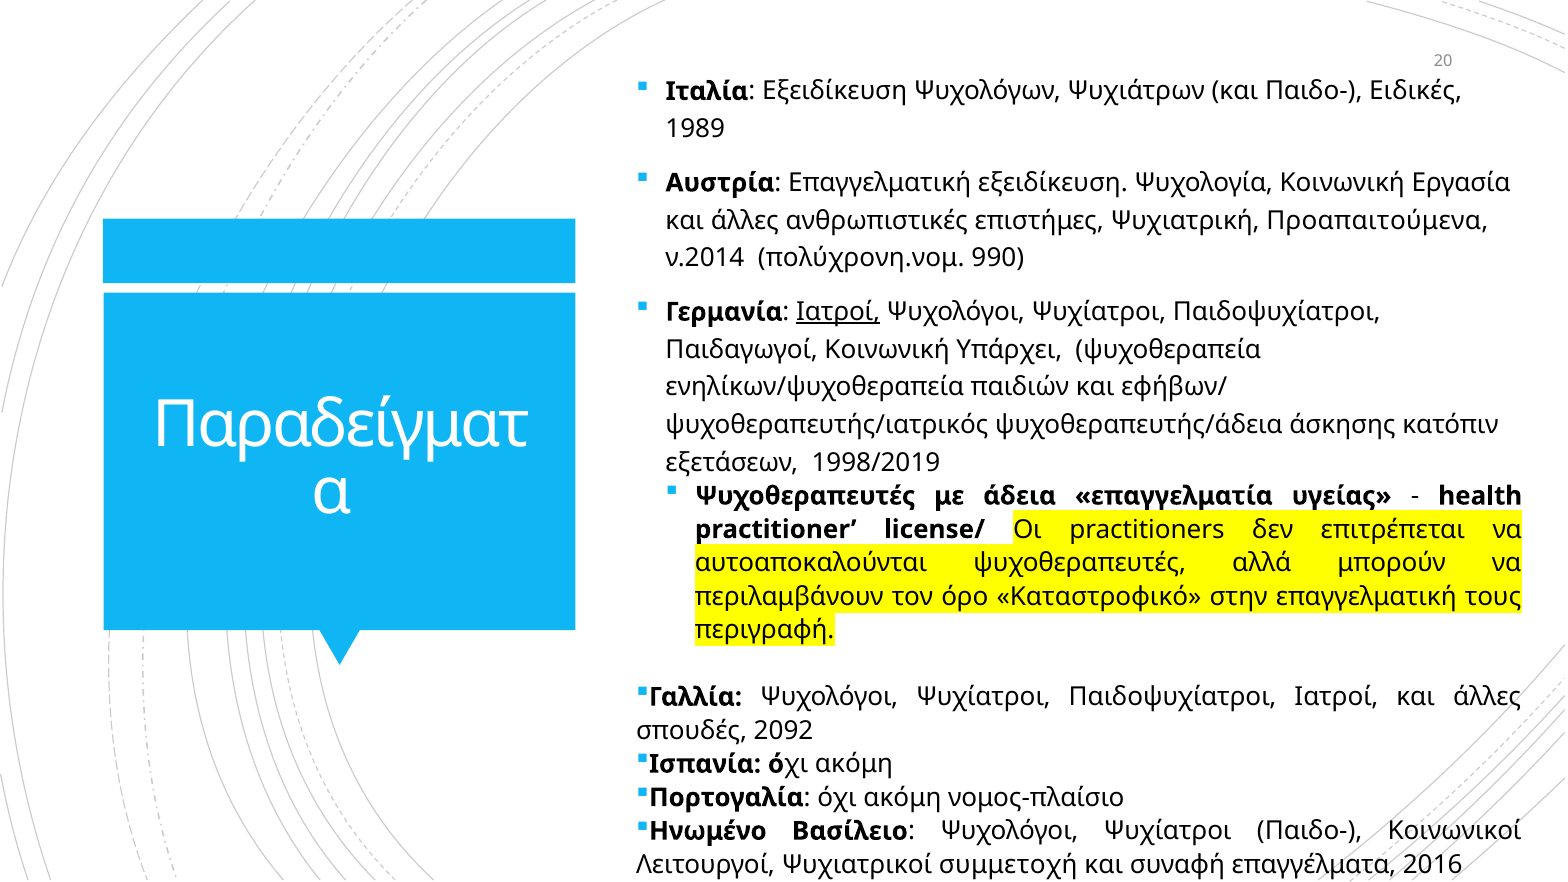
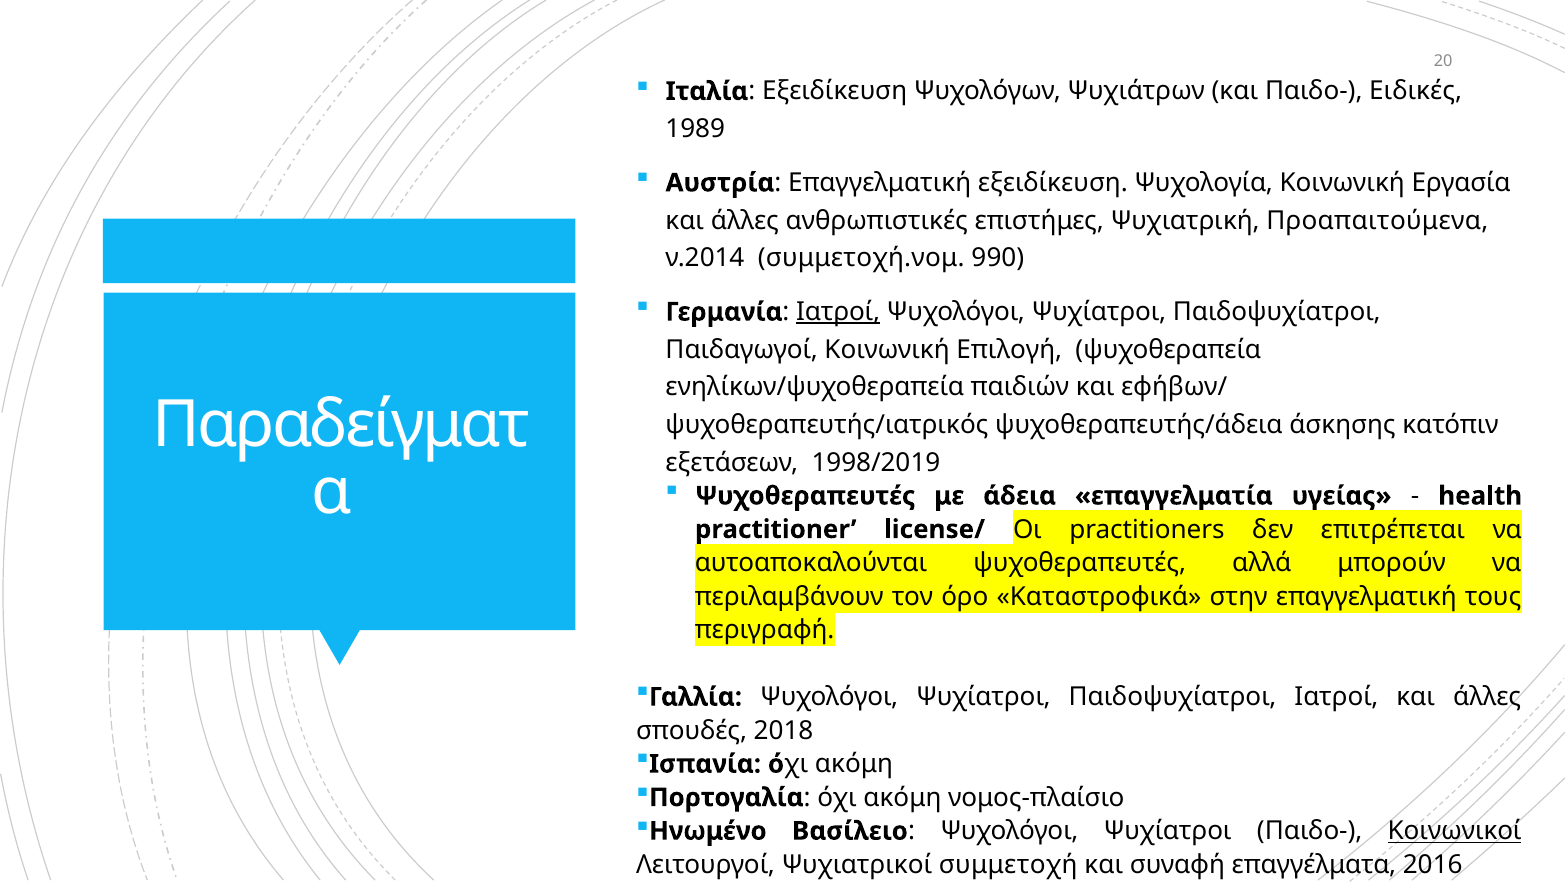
πολύχρονη.νομ: πολύχρονη.νομ -> συμμετοχή.νομ (861, 258)
Υπάρχει: Υπάρχει -> Επιλογή (1009, 350)
Καταστροφικό: Καταστροφικό -> Καταστροφικά (1099, 596)
2092: 2092 -> 2018 (784, 731)
Κοινωνικοί underline: none -> present (1455, 831)
